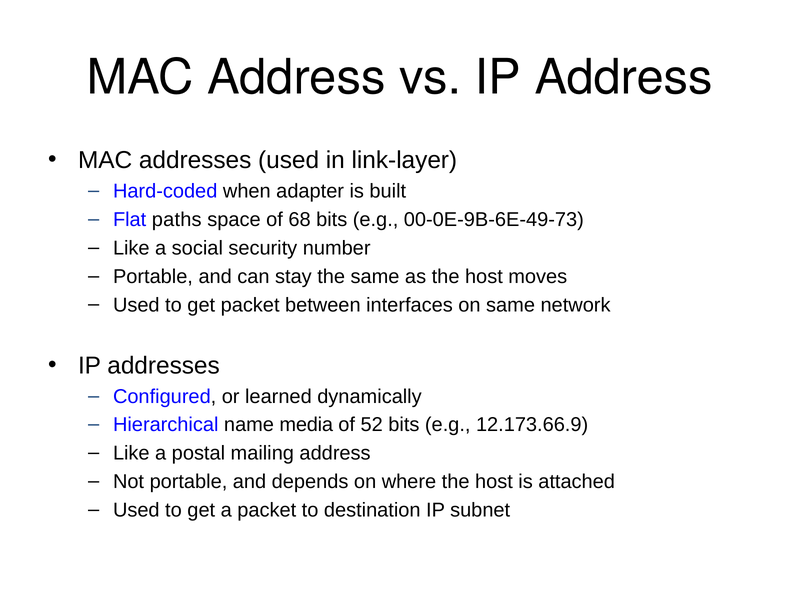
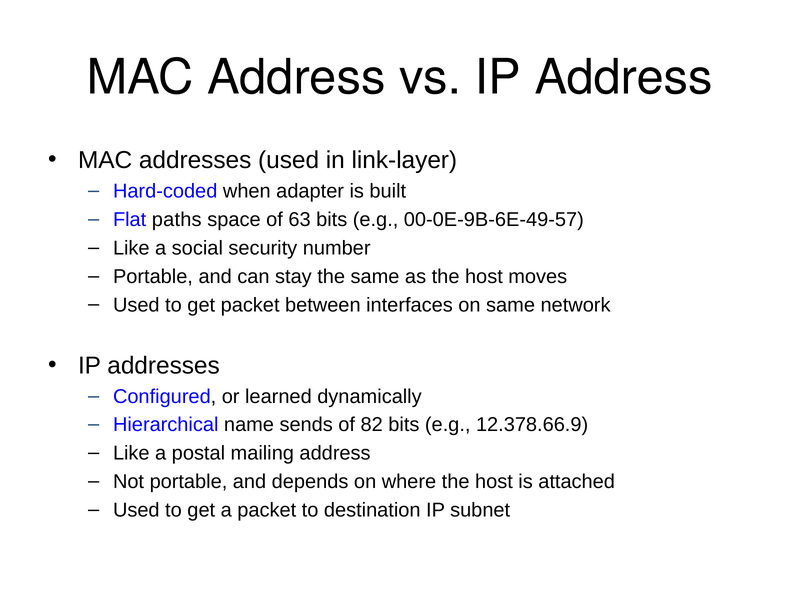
68: 68 -> 63 (300, 220)
00-0E-9B-6E-49-73: 00-0E-9B-6E-49-73 -> 00-0E-9B-6E-49-57 (494, 220)
media: media -> sends (306, 425)
52: 52 -> 82 (372, 425)
12.173.66.9: 12.173.66.9 -> 12.378.66.9 (532, 425)
